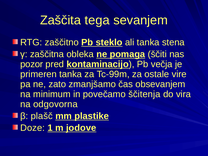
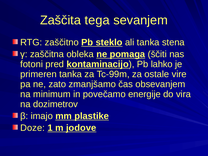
pozor: pozor -> fotoni (32, 64)
večja: večja -> lahko (162, 64)
ščitenja: ščitenja -> energije (144, 94)
odgovorna: odgovorna -> dozimetrov (56, 104)
plašč: plašč -> imajo (42, 116)
